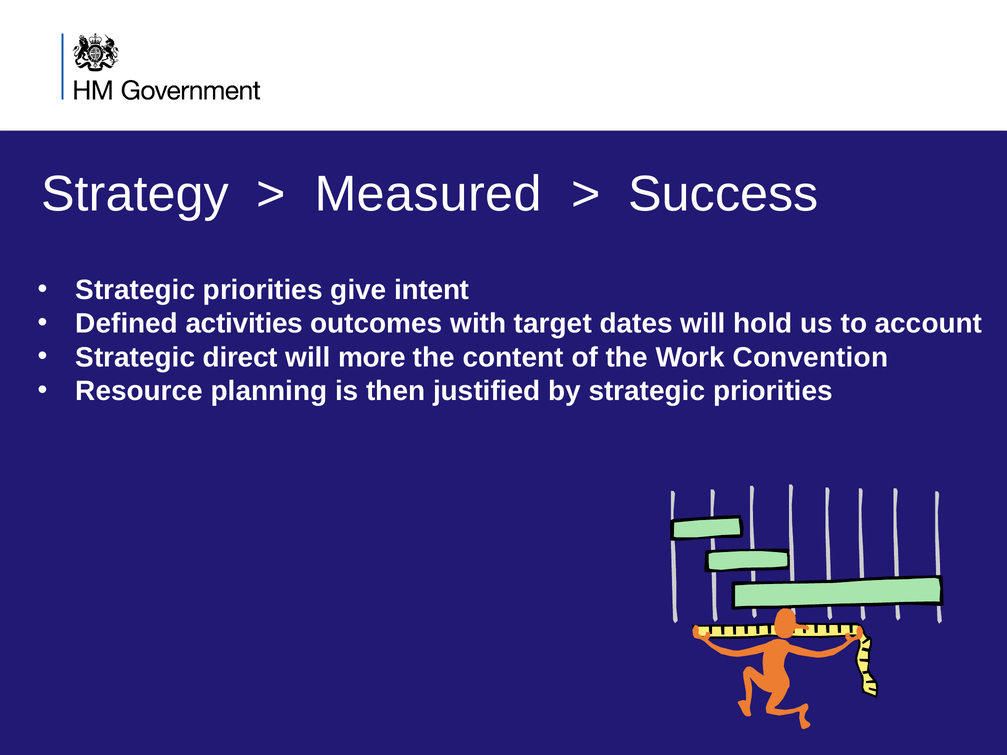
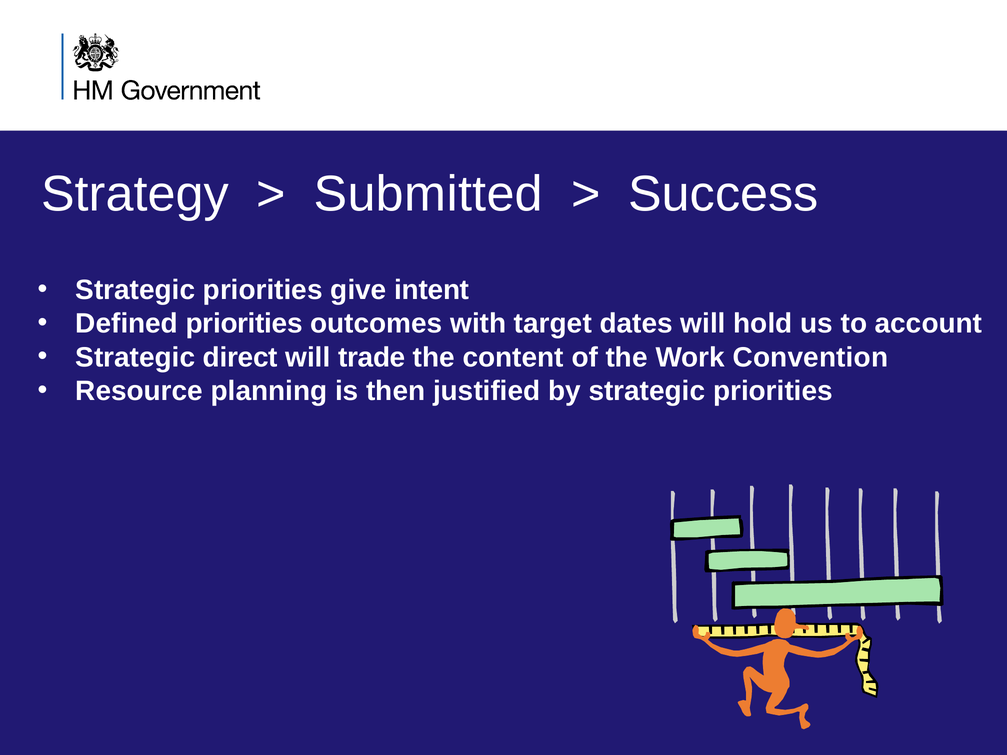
Measured: Measured -> Submitted (428, 194)
Defined activities: activities -> priorities (244, 324)
more: more -> trade (372, 357)
